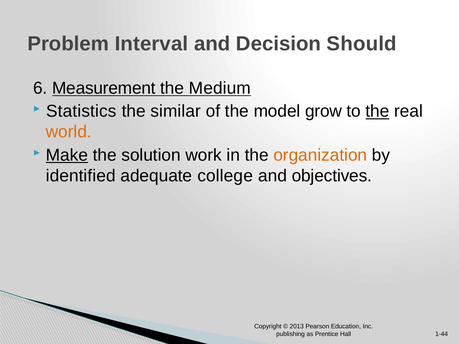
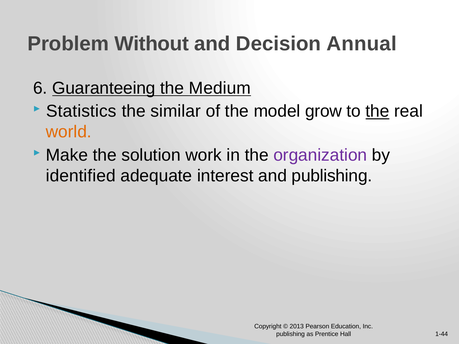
Interval: Interval -> Without (152, 44)
Should: Should -> Annual (362, 44)
Measurement: Measurement -> Guaranteeing (104, 88)
Make underline: present -> none (67, 155)
organization colour: orange -> purple (320, 155)
college: college -> interest (225, 176)
and objectives: objectives -> publishing (332, 176)
